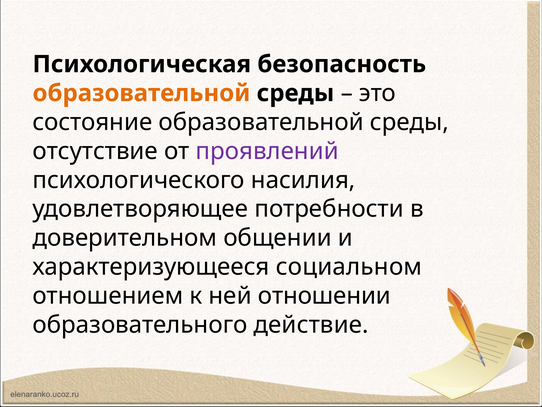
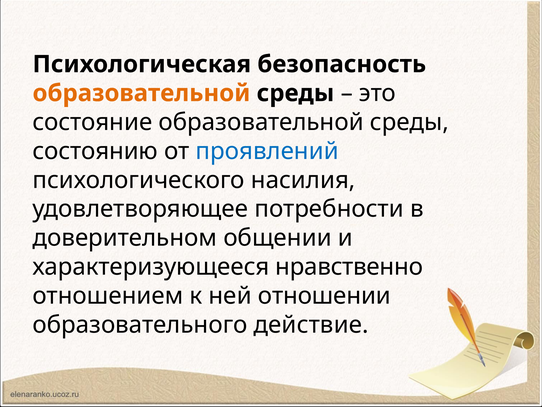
отсутствие: отсутствие -> состоянию (95, 151)
проявлений colour: purple -> blue (267, 151)
социальном: социальном -> нравственно (349, 267)
